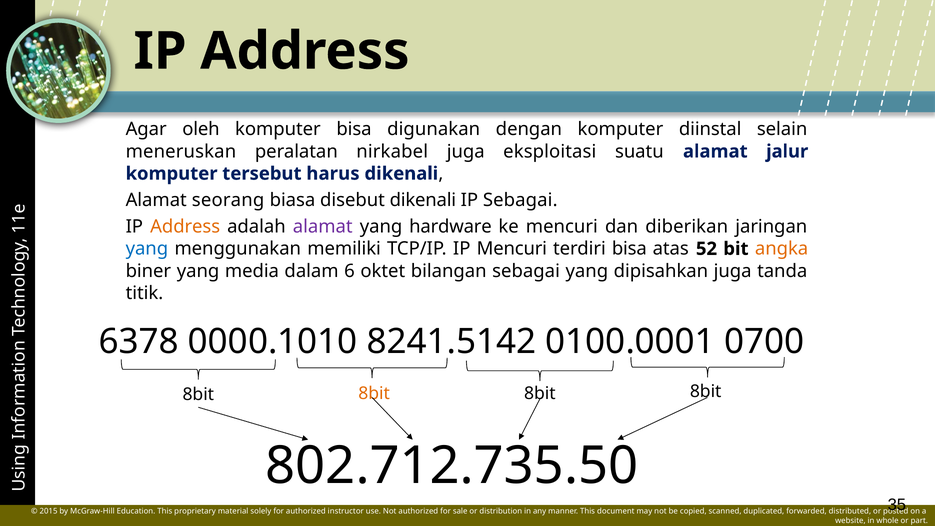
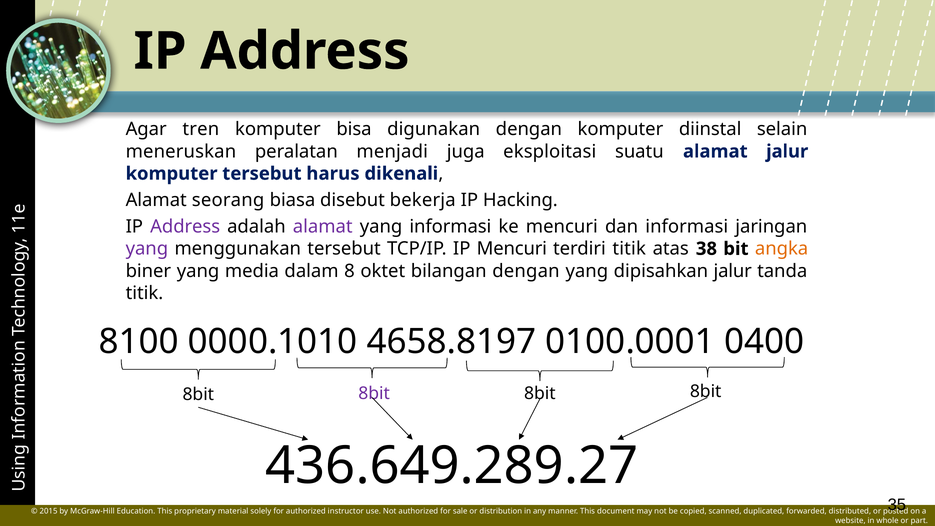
oleh: oleh -> tren (201, 129)
nirkabel: nirkabel -> menjadi (392, 151)
disebut dikenali: dikenali -> bekerja (423, 200)
IP Sebagai: Sebagai -> Hacking (520, 200)
Address colour: orange -> purple (185, 227)
yang hardware: hardware -> informasi (450, 227)
dan diberikan: diberikan -> informasi (687, 227)
yang colour: blue -> purple (147, 249)
menggunakan memiliki: memiliki -> tersebut (344, 249)
terdiri bisa: bisa -> titik (629, 249)
52: 52 -> 38 (706, 249)
6: 6 -> 8 (349, 271)
bilangan sebagai: sebagai -> dengan (526, 271)
dipisahkan juga: juga -> jalur (733, 271)
6378: 6378 -> 8100 (139, 342)
8241.5142: 8241.5142 -> 4658.8197 (451, 342)
0700: 0700 -> 0400 (764, 342)
8bit colour: orange -> purple (374, 393)
802.712.735.50: 802.712.735.50 -> 436.649.289.27 (452, 466)
